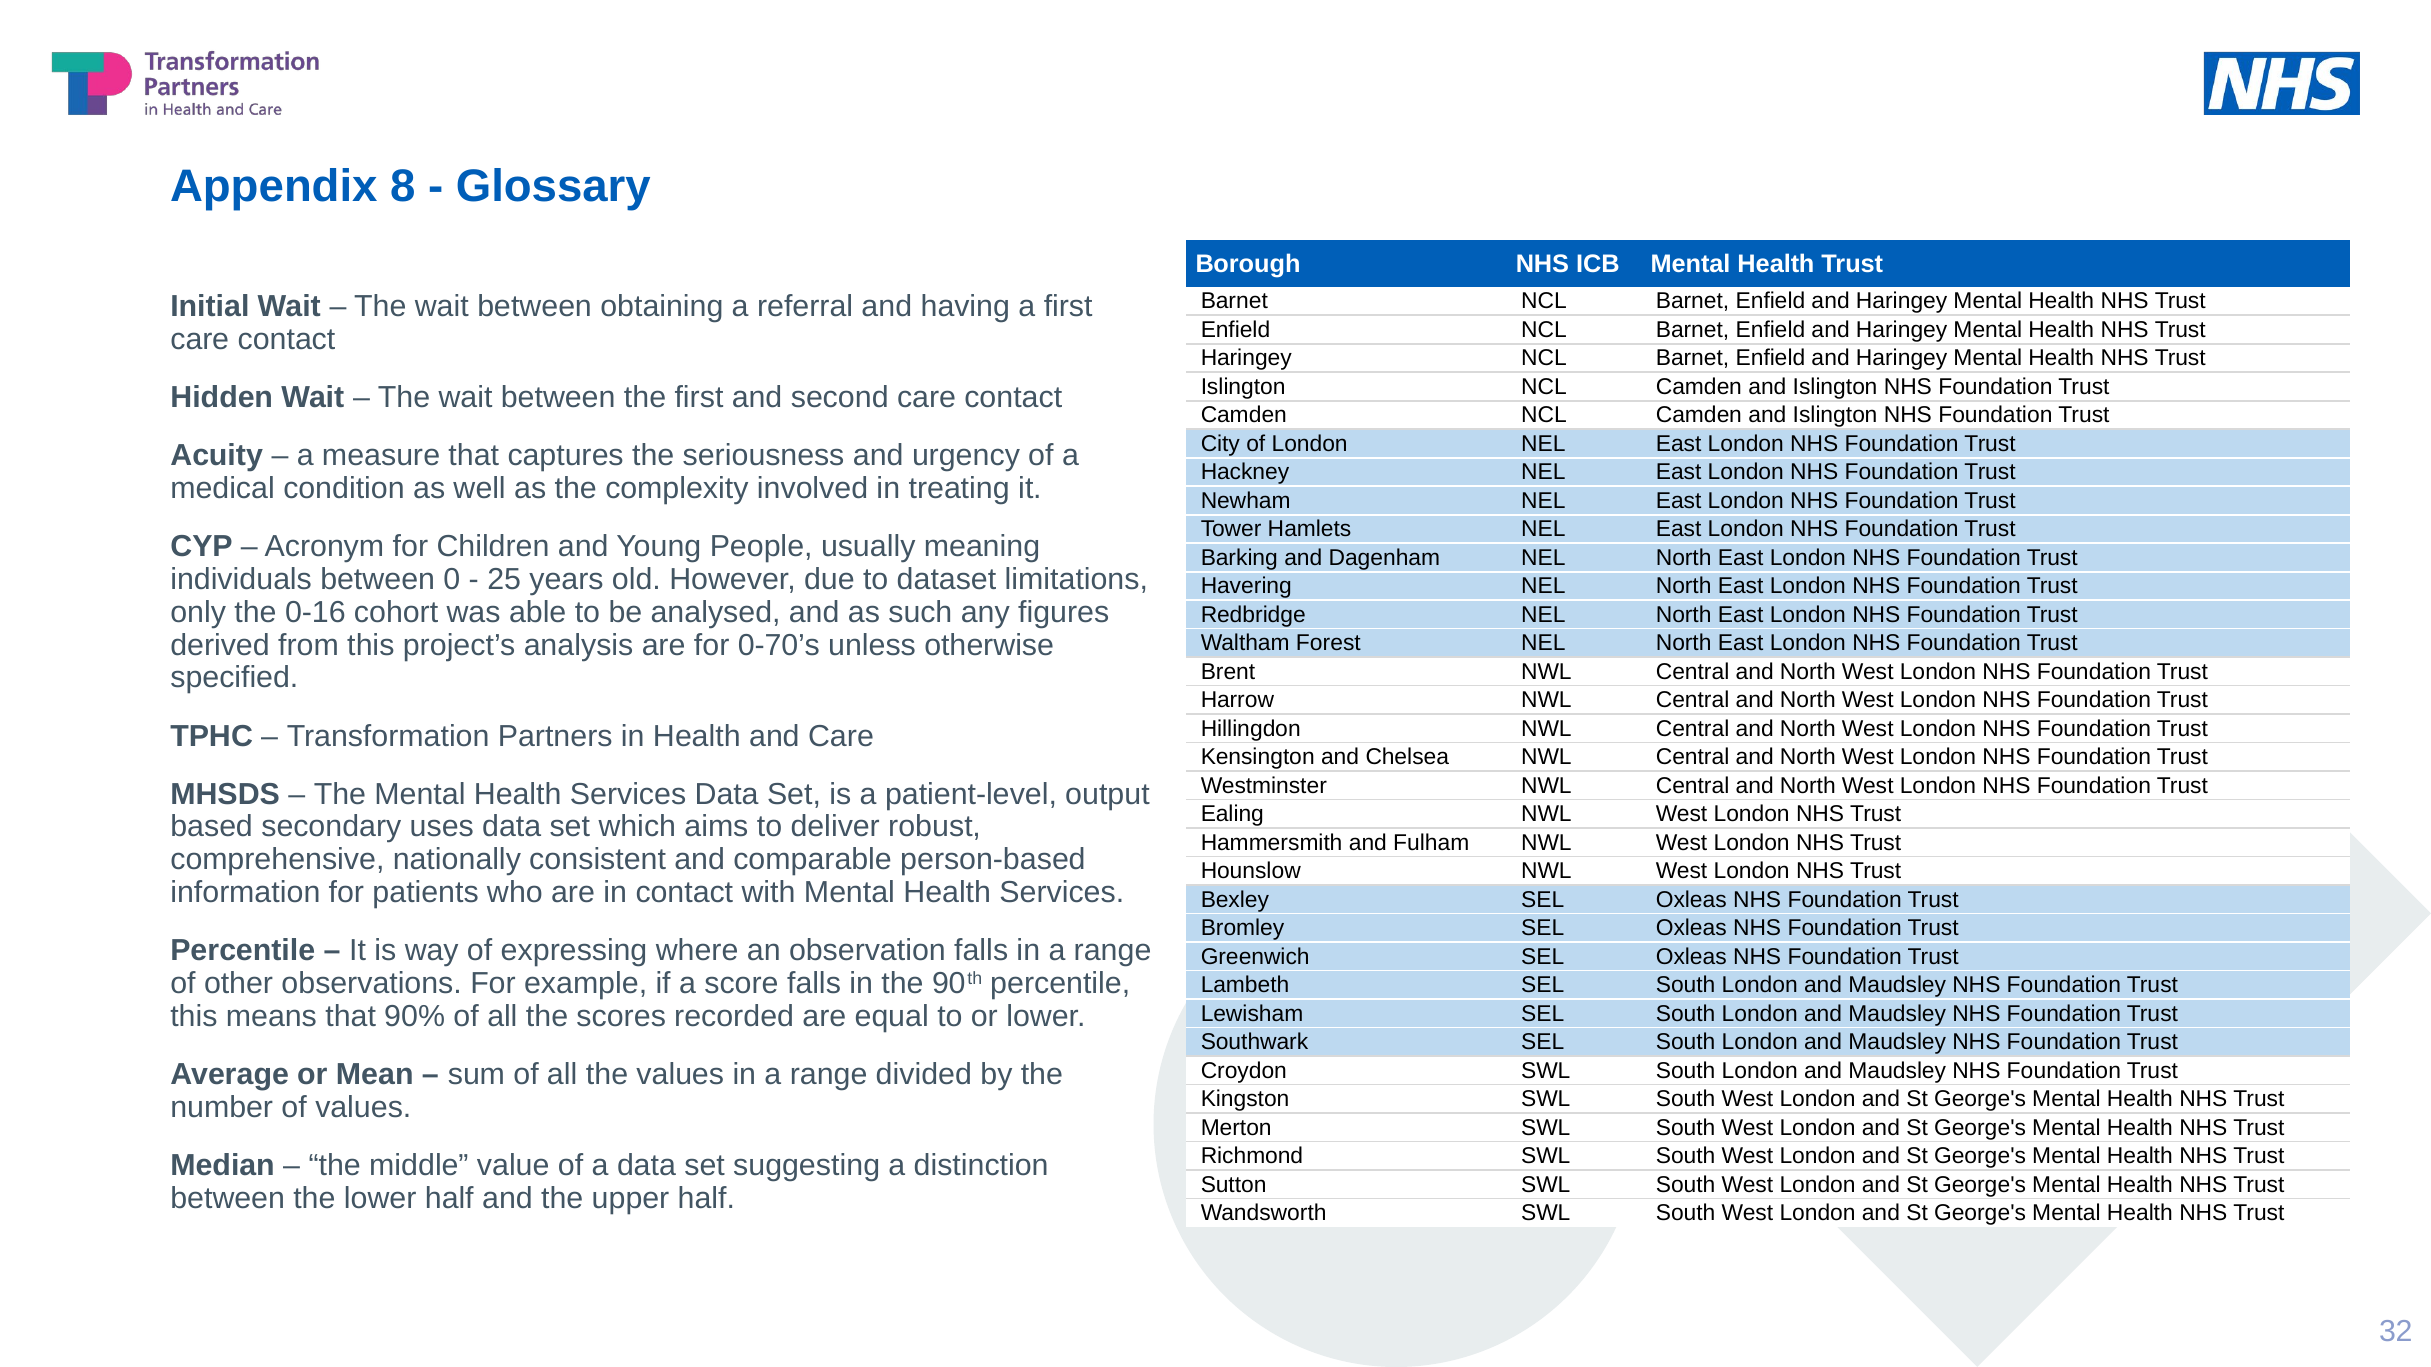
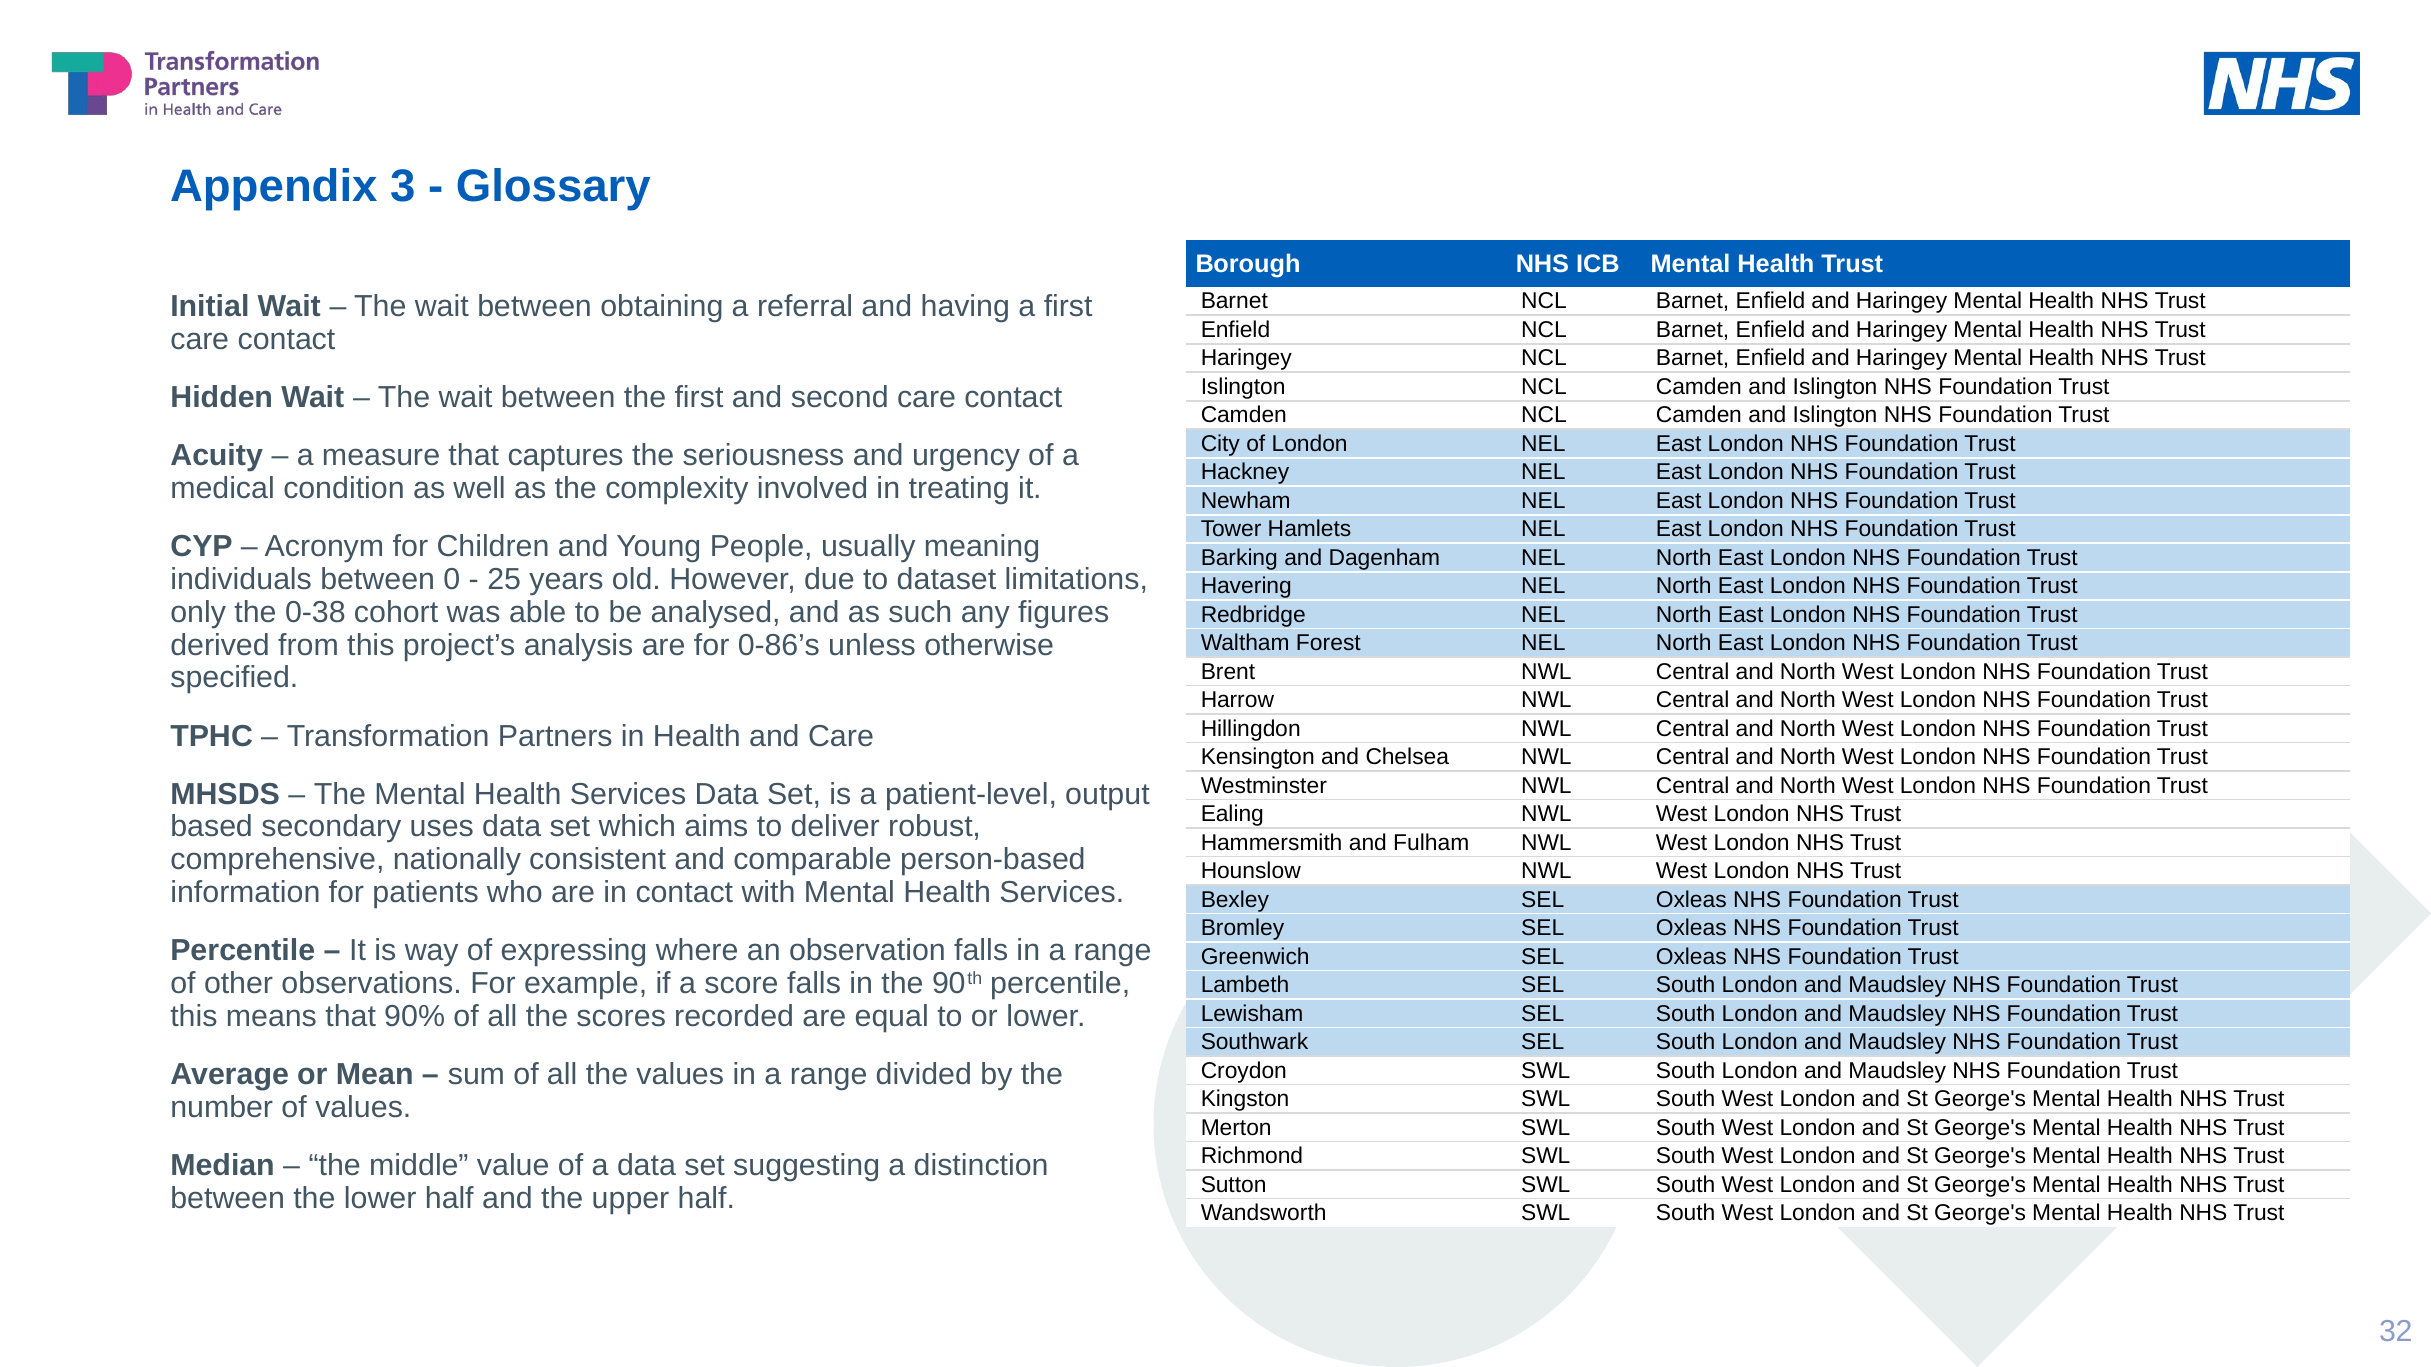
8: 8 -> 3 (403, 187)
0-16: 0-16 -> 0-38 (315, 612)
0-70’s: 0-70’s -> 0-86’s (779, 645)
